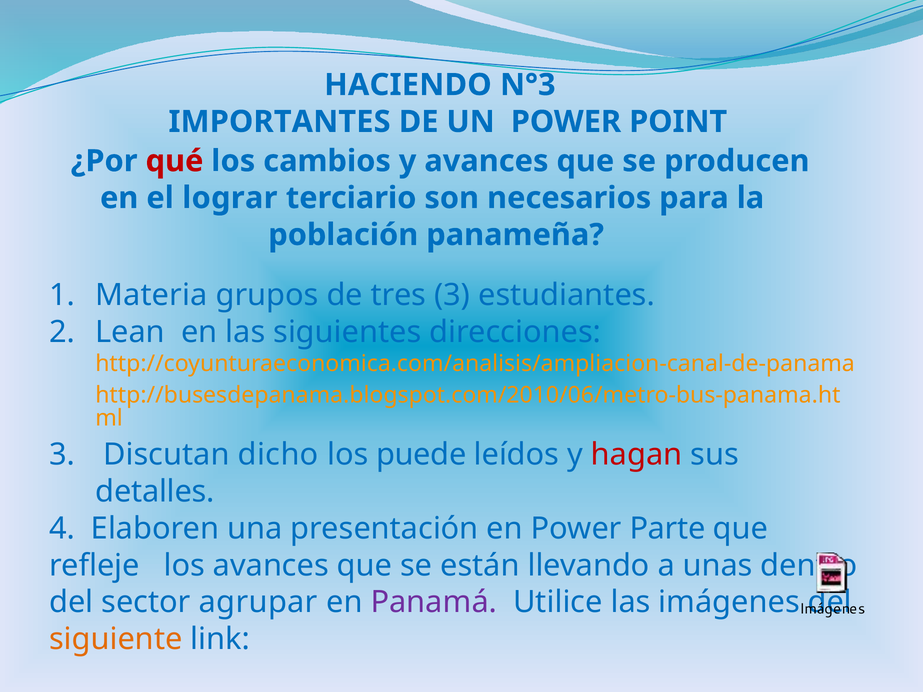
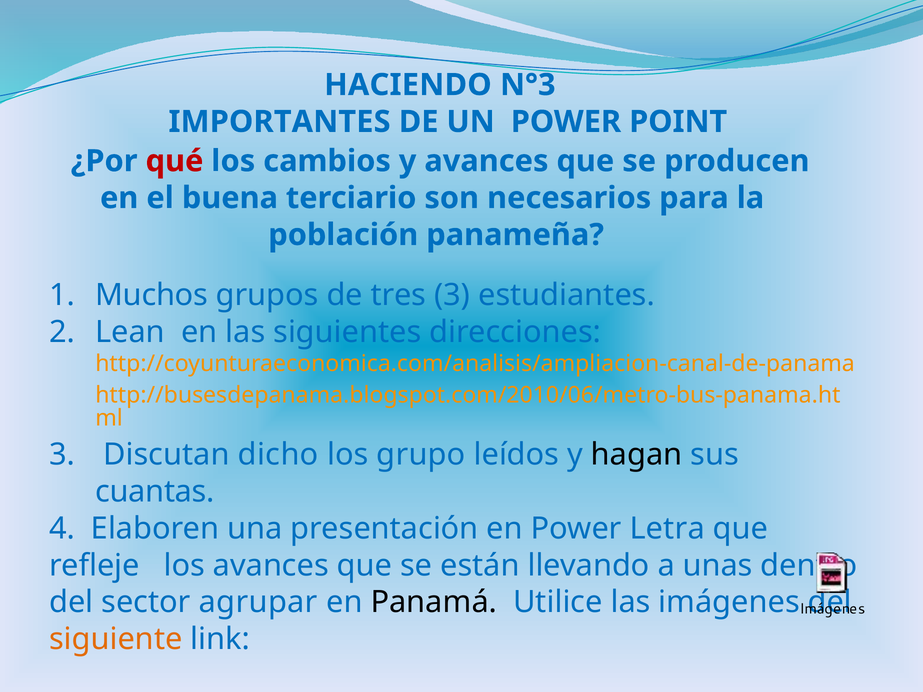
lograr: lograr -> buena (230, 198)
Materia: Materia -> Muchos (152, 295)
puede: puede -> grupo (421, 455)
hagan colour: red -> black (637, 455)
detalles: detalles -> cuantas (155, 492)
Parte: Parte -> Letra (667, 529)
Panamá colour: purple -> black (434, 603)
